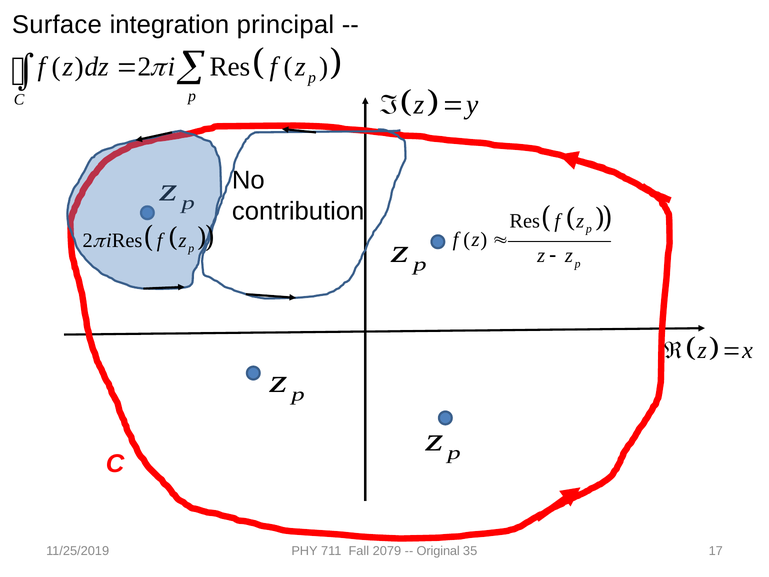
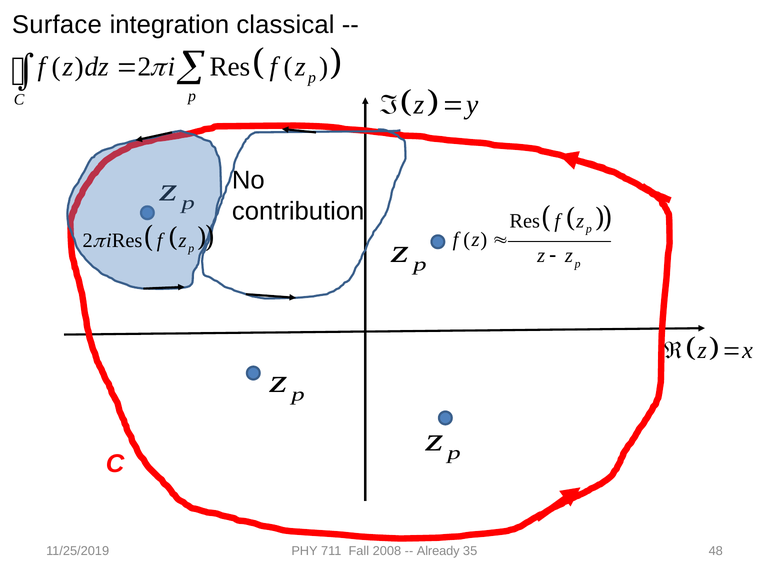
principal: principal -> classical (285, 25)
2079: 2079 -> 2008 (387, 551)
Original: Original -> Already (438, 551)
17: 17 -> 48 (716, 551)
